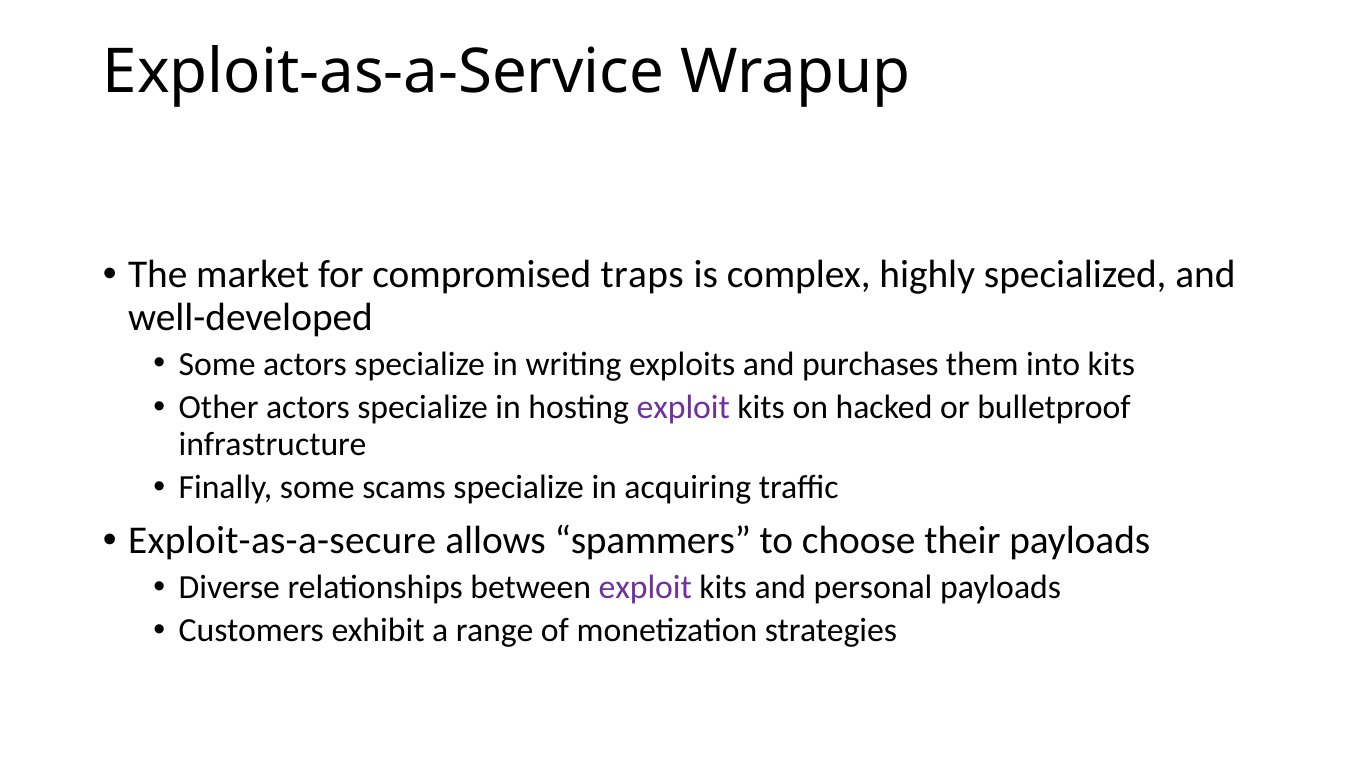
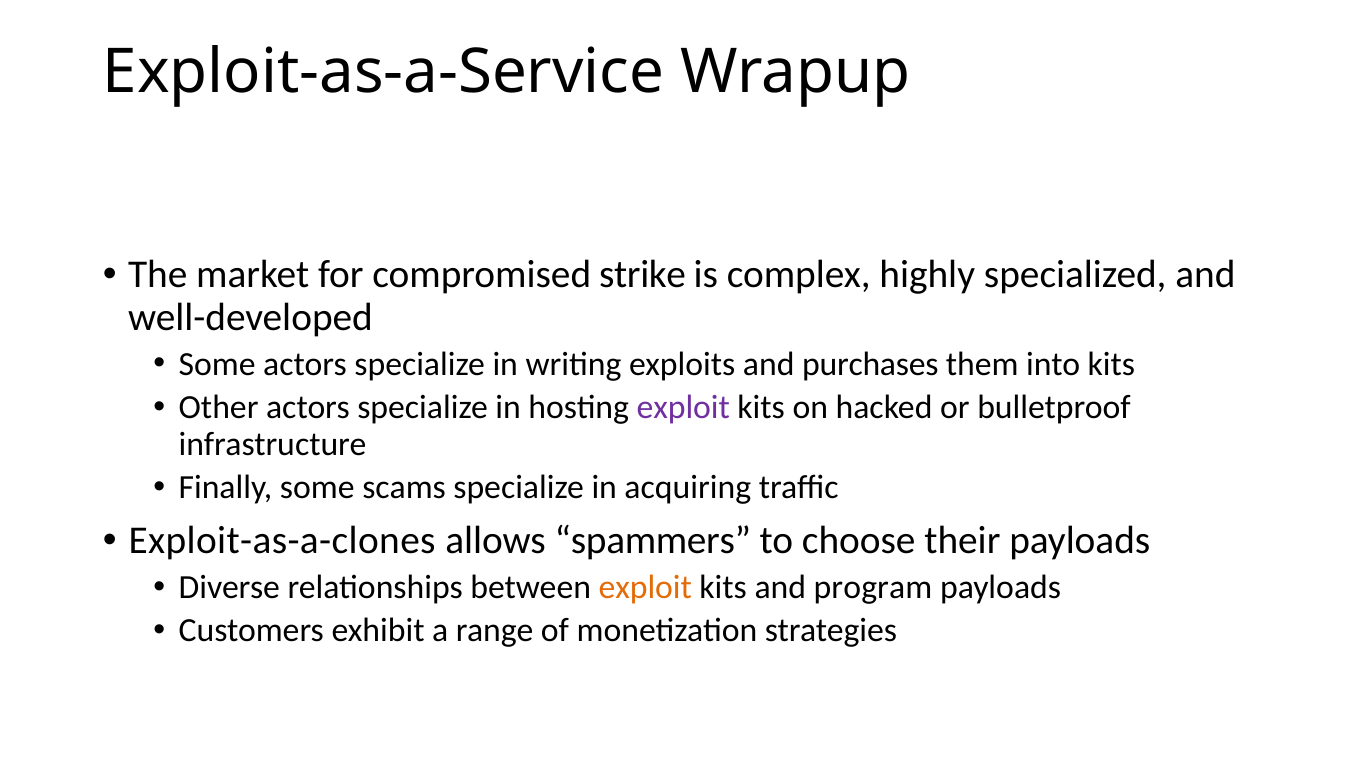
traps: traps -> strike (643, 275)
Exploit-as-a-secure: Exploit-as-a-secure -> Exploit-as-a-clones (282, 541)
exploit colour: purple -> orange (645, 587)
personal: personal -> program (873, 587)
